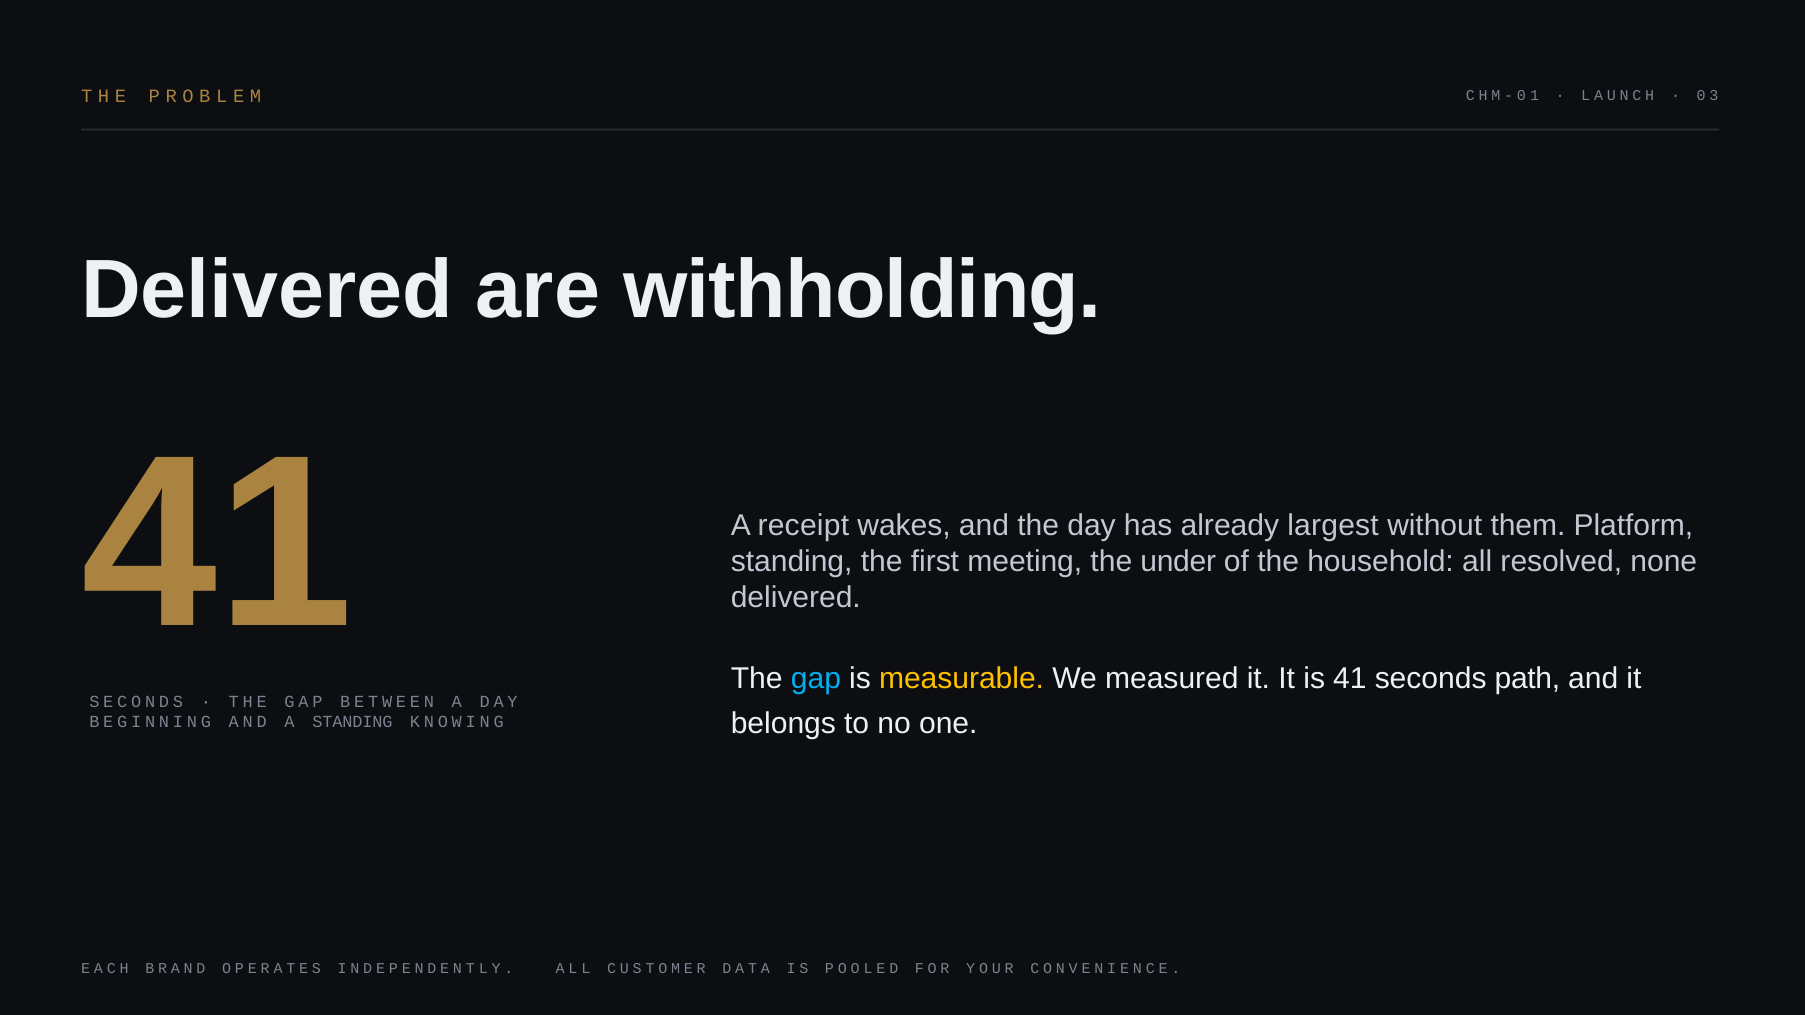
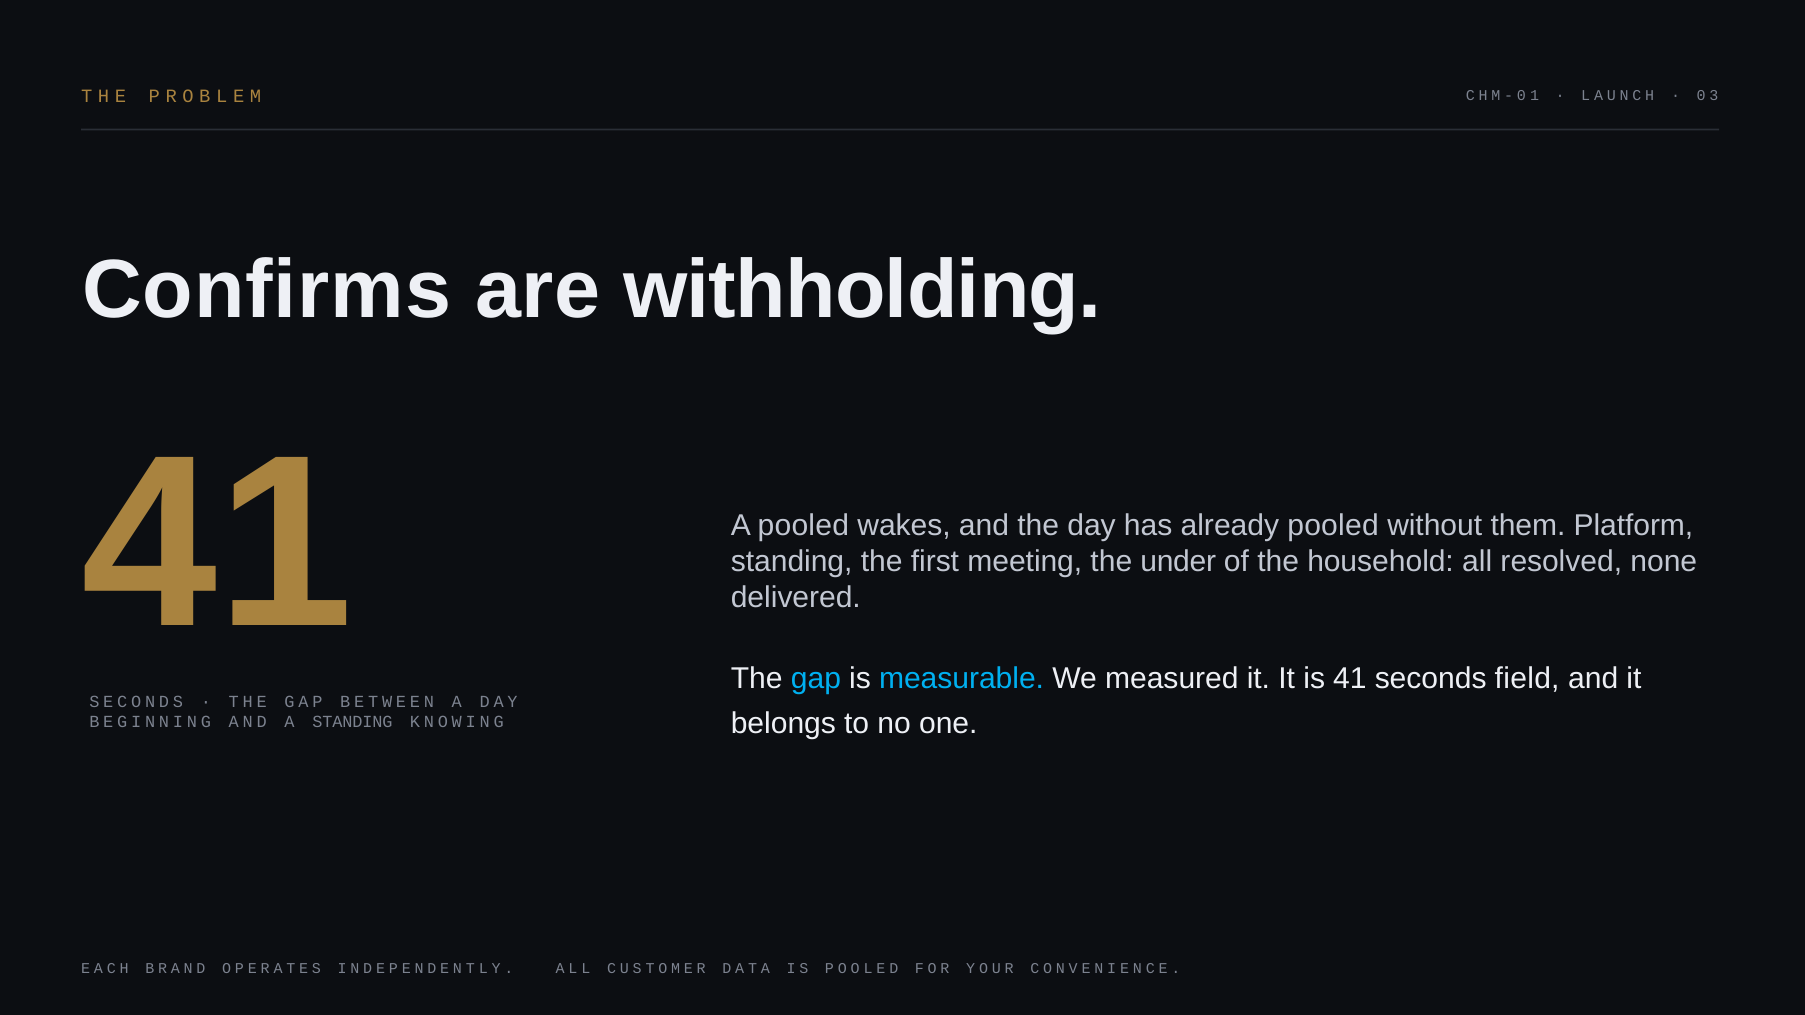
Delivered: Delivered -> Confirms (267, 290)
A receipt: receipt -> pooled (803, 526)
already largest: largest -> pooled (1333, 526)
measurable colour: yellow -> light blue (962, 679)
path: path -> field (1527, 679)
